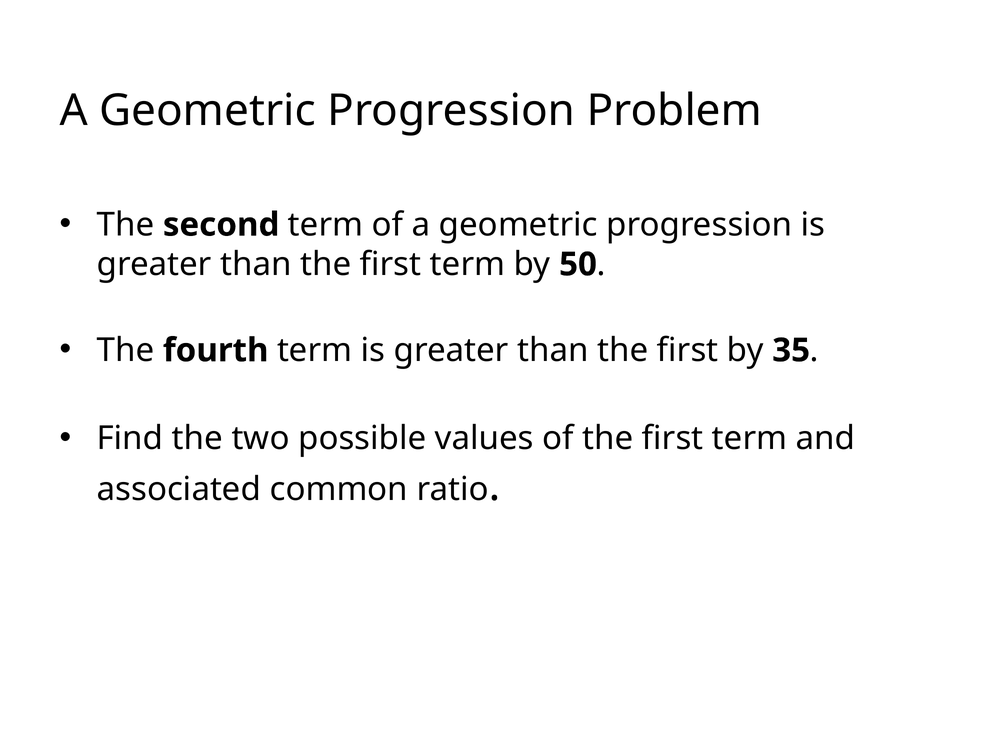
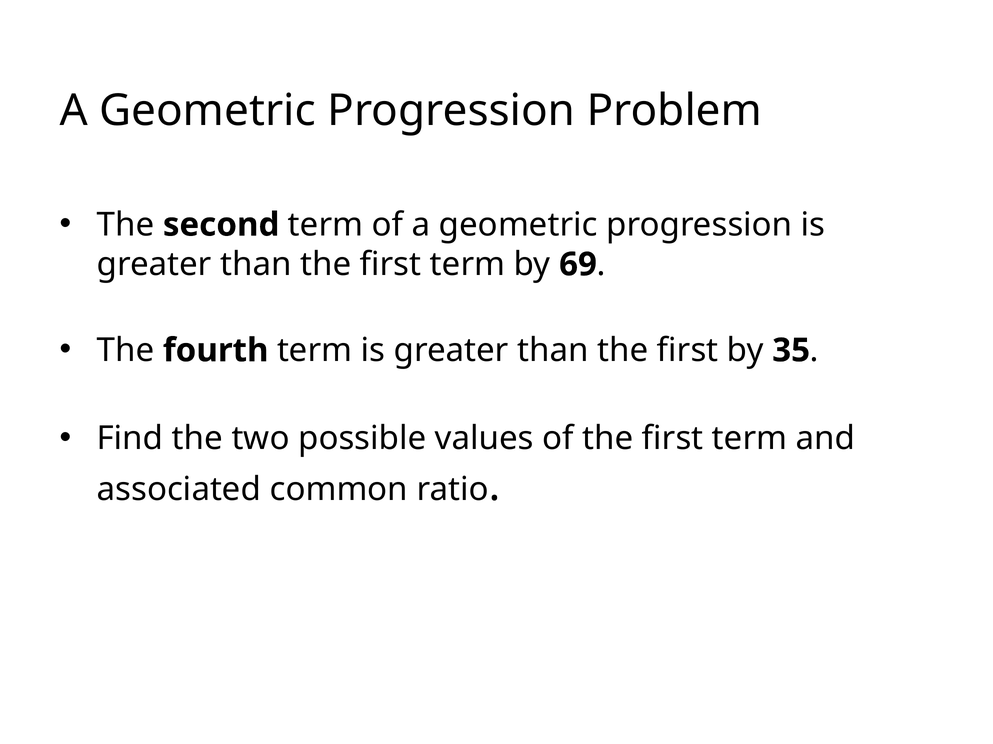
50: 50 -> 69 (578, 265)
